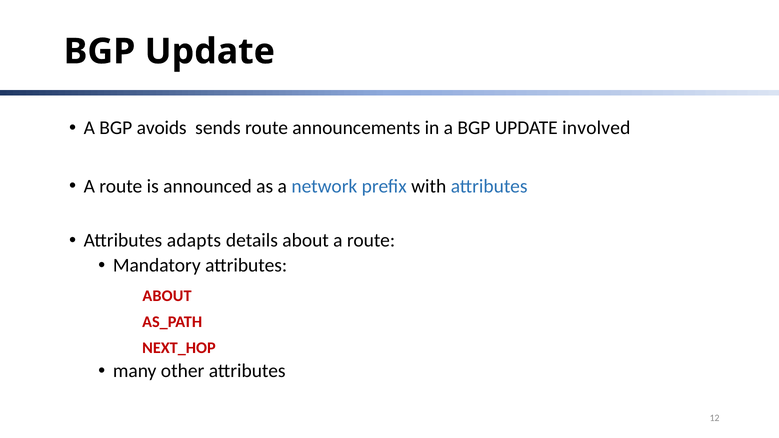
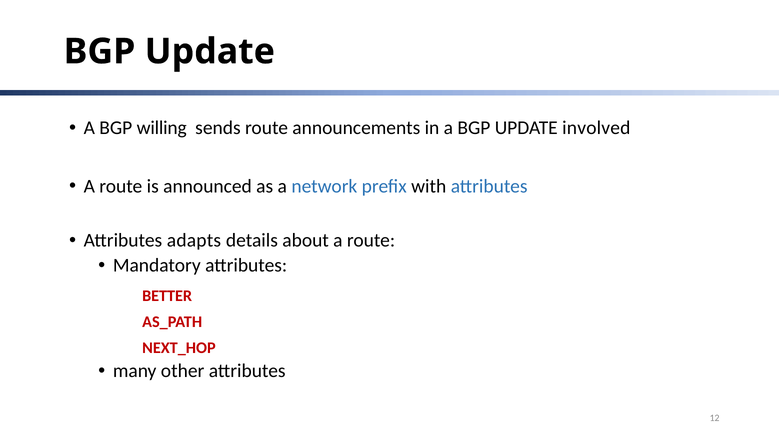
avoids: avoids -> willing (162, 128)
ABOUT: ABOUT -> BETTER (167, 296)
